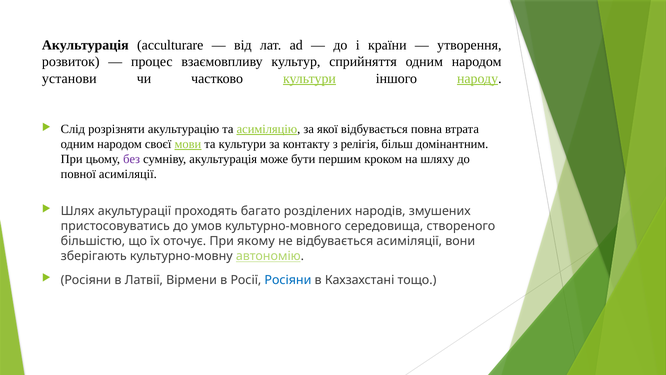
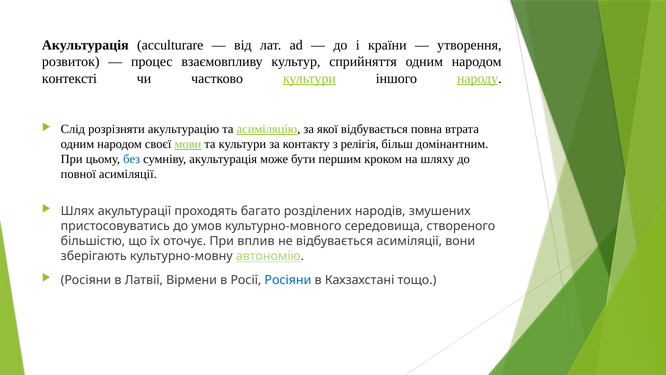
установи: установи -> контексті (69, 78)
без colour: purple -> blue (132, 159)
якому: якому -> вплив (256, 241)
